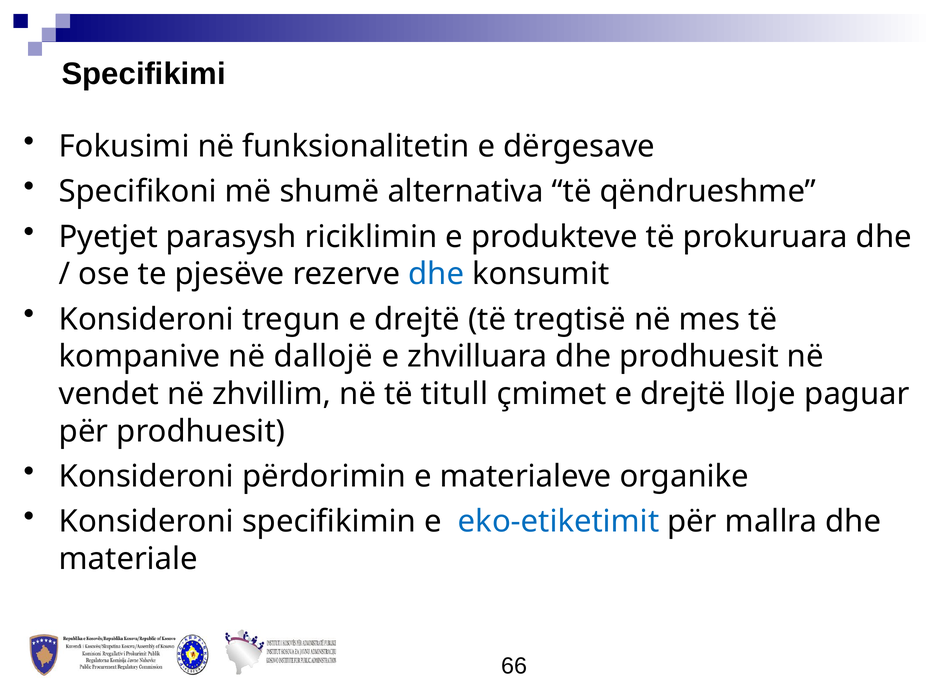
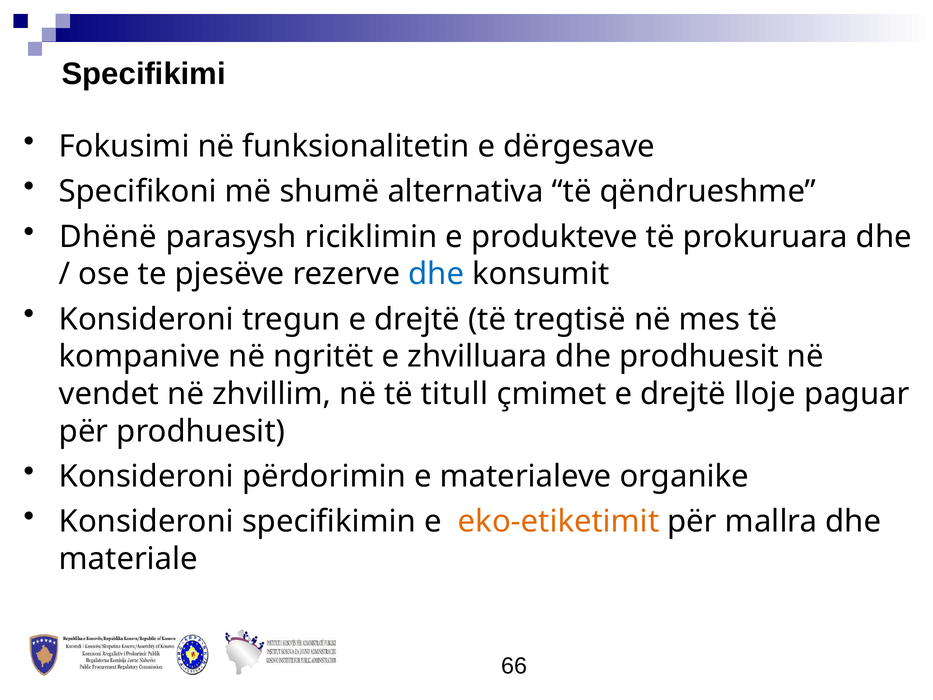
Pyetjet: Pyetjet -> Dhënë (108, 237)
dallojë: dallojë -> ngritët (323, 356)
eko-etiketimit colour: blue -> orange (559, 521)
